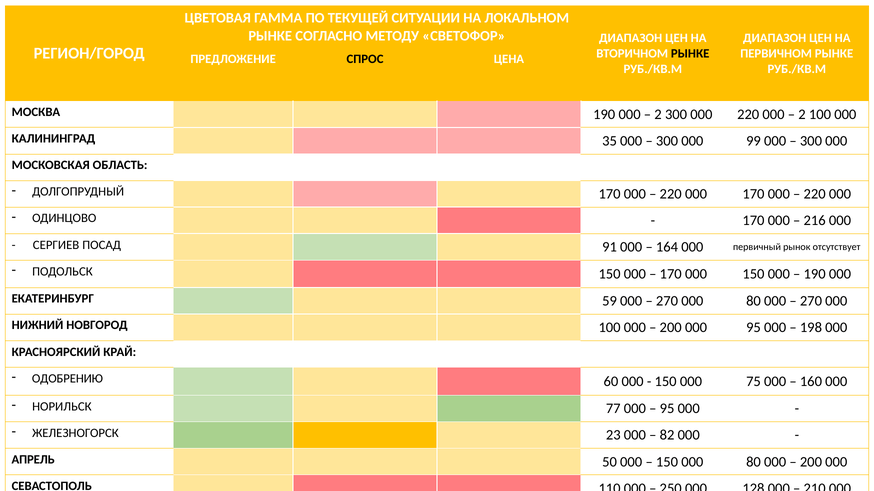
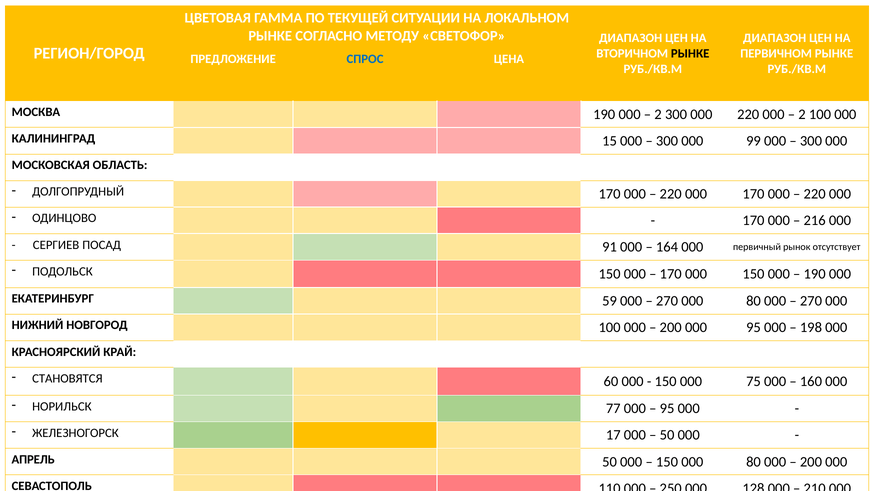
СПРОС colour: black -> blue (365, 59)
35: 35 -> 15 (610, 141)
ОДОБРЕНИЮ: ОДОБРЕНИЮ -> СТАНОВЯТСЯ (67, 379)
23: 23 -> 17 (613, 436)
82: 82 -> 50 (667, 436)
